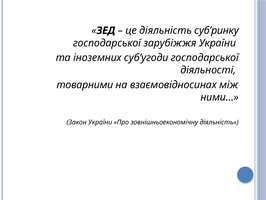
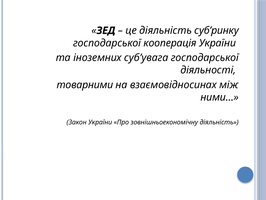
зарубіжжя: зарубіжжя -> кооперація (170, 43)
суб’угоди: суб’угоди -> суб’увага (146, 58)
